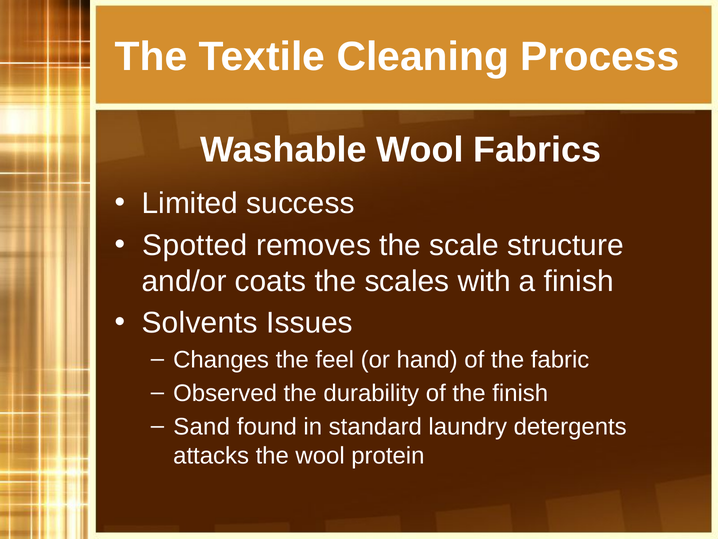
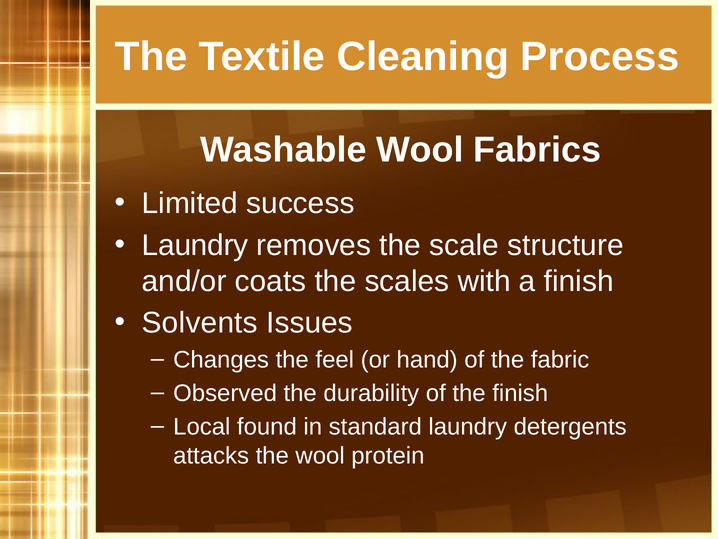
Spotted: Spotted -> Laundry (195, 245)
Sand: Sand -> Local (202, 426)
